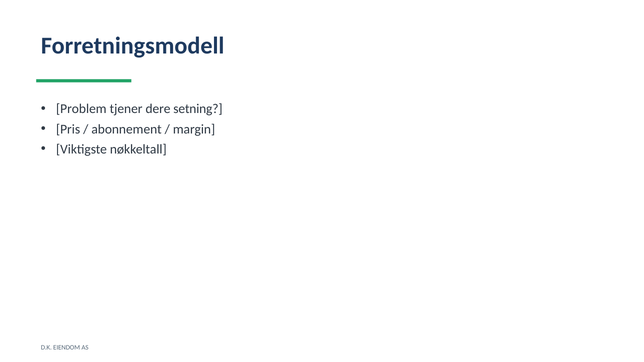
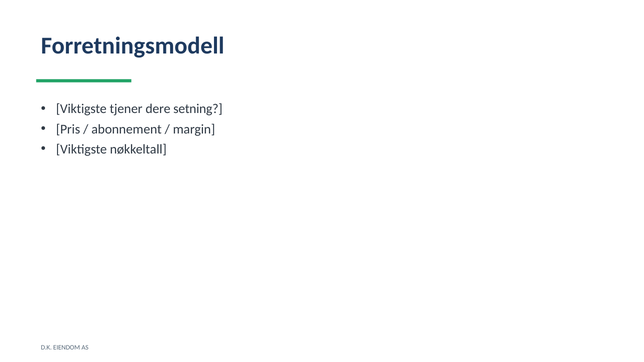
Problem: Problem -> Viktigste (81, 109)
